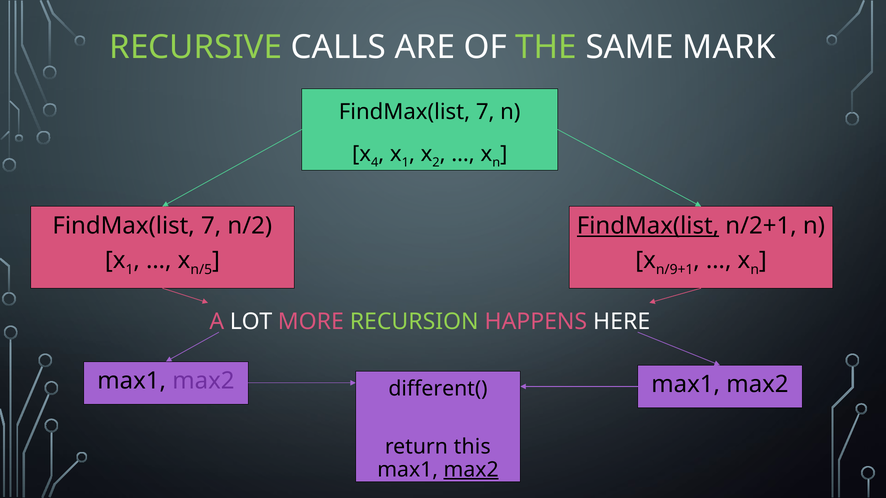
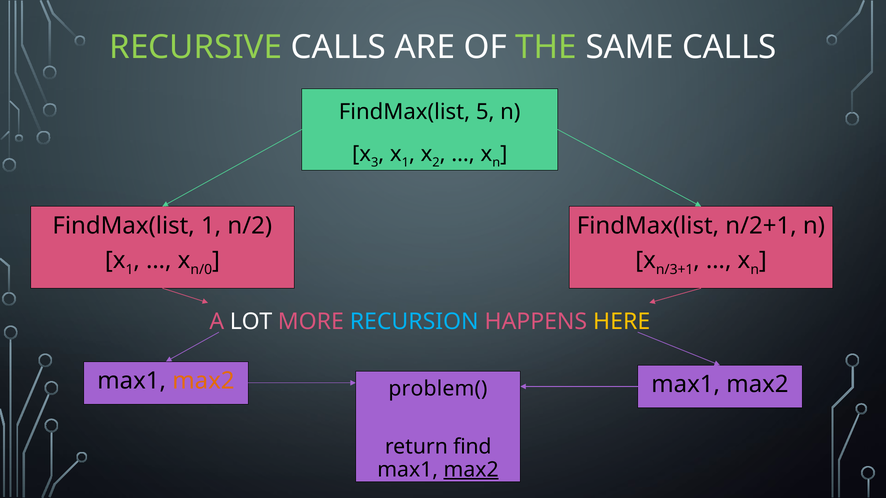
SAME MARK: MARK -> CALLS (729, 47)
7: 7 -> 5 (485, 112)
4: 4 -> 3 (375, 163)
7: 7 -> 1 (211, 226)
FindMax(list underline: present -> none (648, 226)
n/5: n/5 -> n/0 (201, 270)
n/9+1: n/9+1 -> n/3+1 (675, 270)
RECURSION colour: light green -> light blue (414, 322)
HERE colour: white -> yellow (622, 322)
max2 colour: purple -> orange (203, 381)
different(: different( -> problem( (438, 389)
this: this -> find (472, 447)
